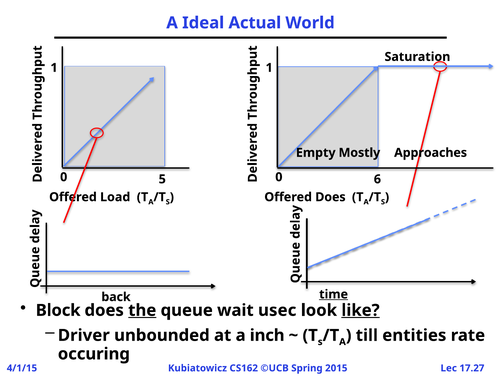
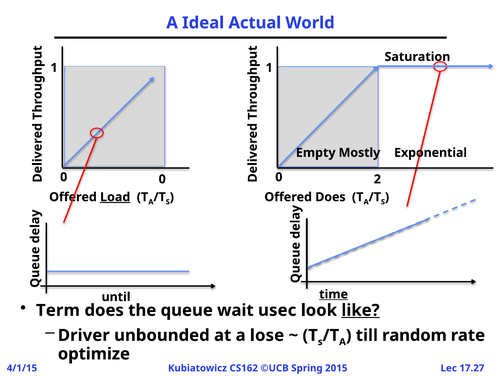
Approaches: Approaches -> Exponential (431, 153)
5: 5 -> 0 (162, 179)
6: 6 -> 2 (377, 179)
Load underline: none -> present (115, 197)
back: back -> until (116, 297)
Block: Block -> Term (58, 310)
the underline: present -> none (142, 310)
inch: inch -> lose (267, 335)
entities: entities -> random (414, 335)
occuring: occuring -> optimize (94, 354)
